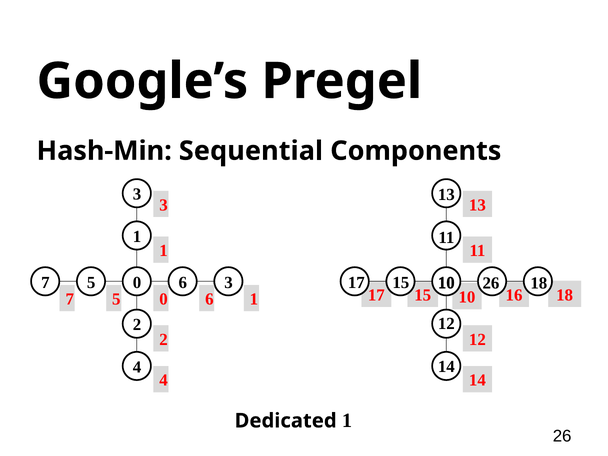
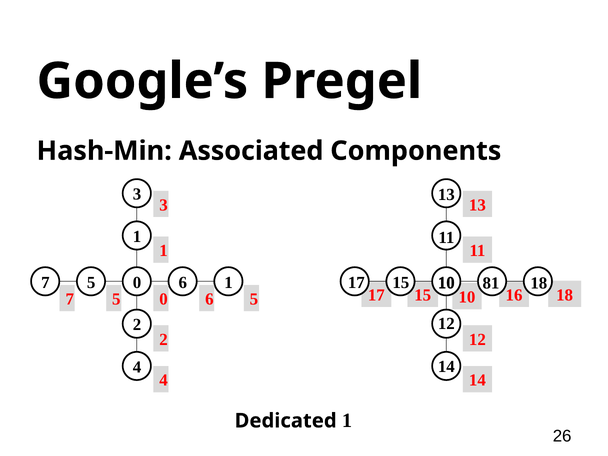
Sequential: Sequential -> Associated (251, 151)
7 3: 3 -> 1 (229, 282)
17 26: 26 -> 81 (491, 283)
6 1: 1 -> 5 (254, 299)
